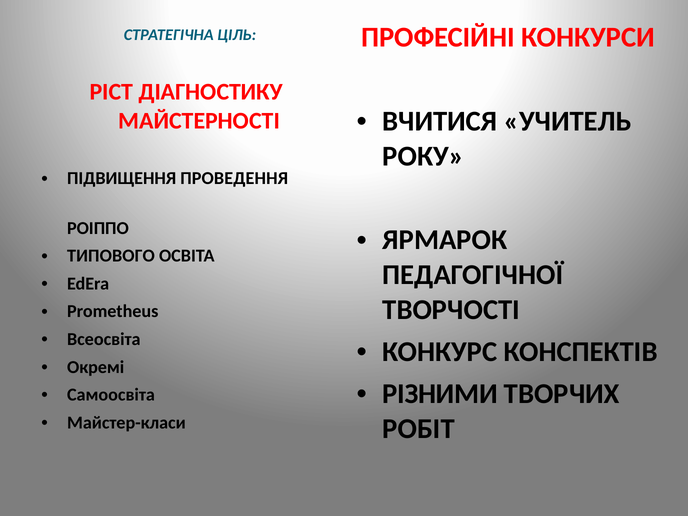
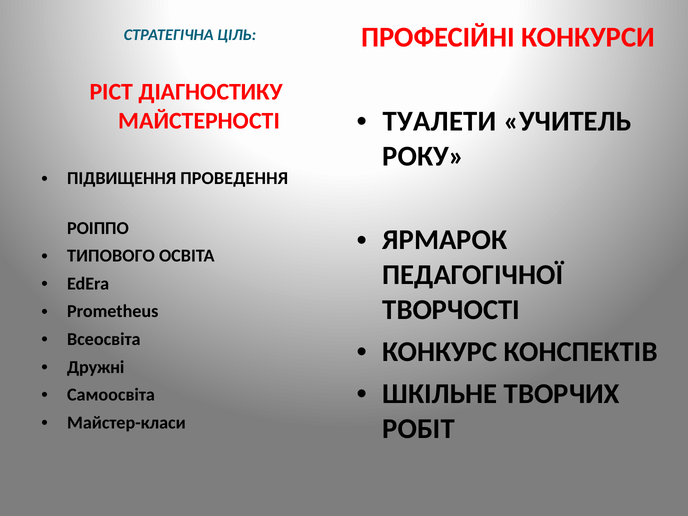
ВЧИТИСЯ: ВЧИТИСЯ -> ТУАЛЕТИ (440, 121)
Окремі: Окремі -> Дружні (96, 367)
РІЗНИМИ: РІЗНИМИ -> ШКІЛЬНЕ (440, 394)
